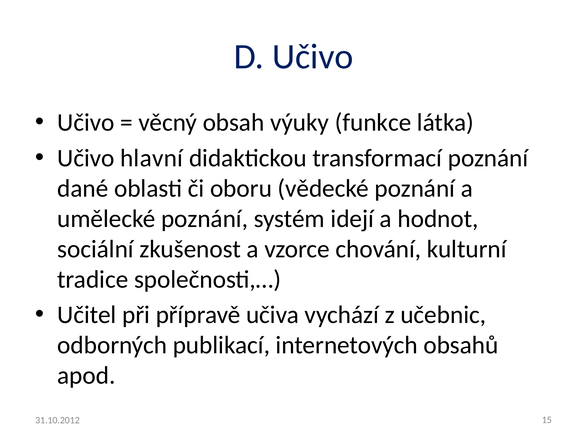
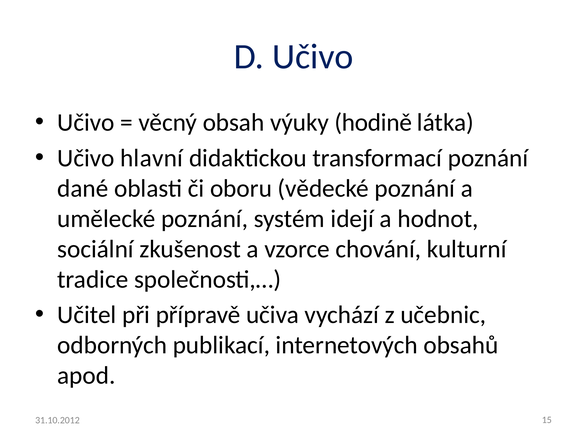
funkce: funkce -> hodině (373, 123)
